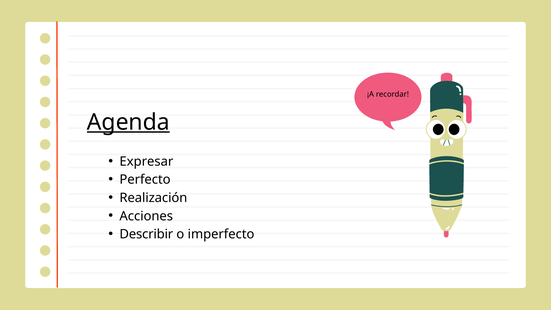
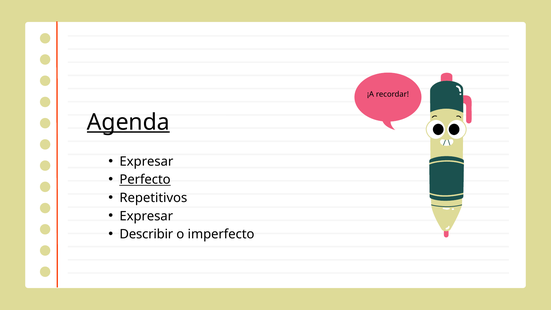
Perfecto underline: none -> present (145, 180)
Realización: Realización -> Repetitivos (153, 198)
Acciones: Acciones -> Expresar (146, 216)
